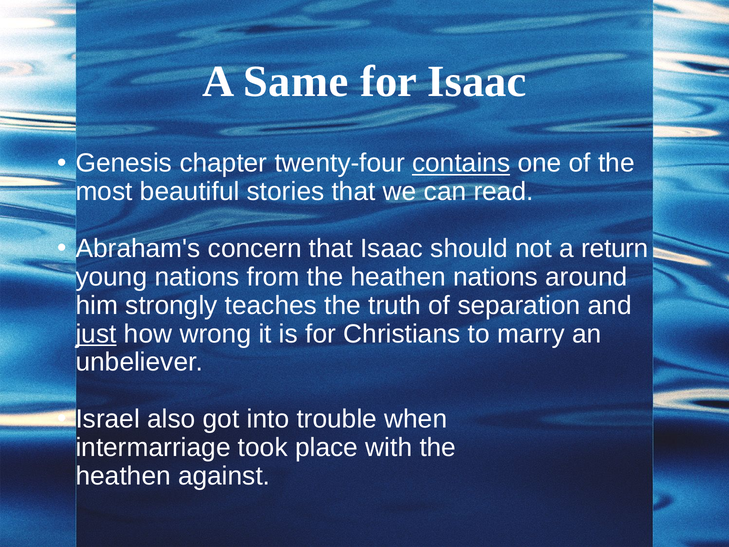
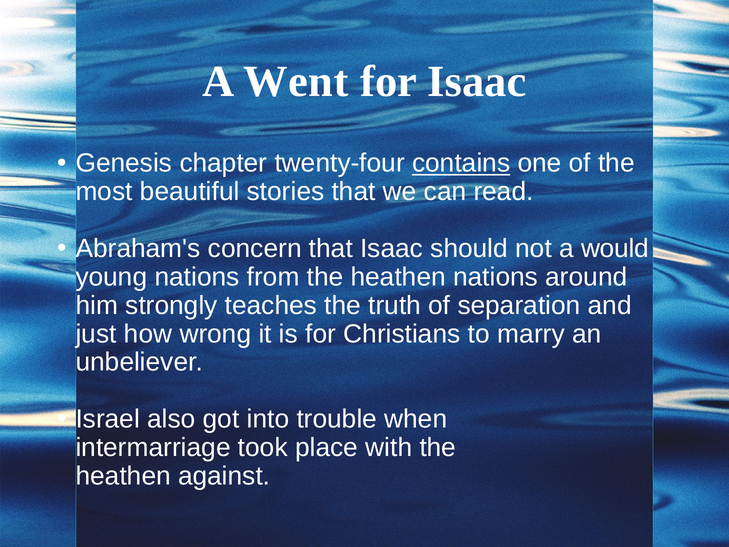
Same: Same -> Went (296, 82)
return: return -> would (615, 248)
just underline: present -> none (96, 334)
